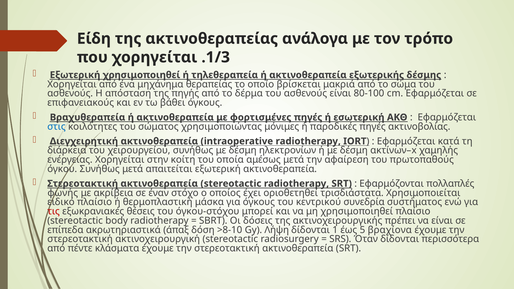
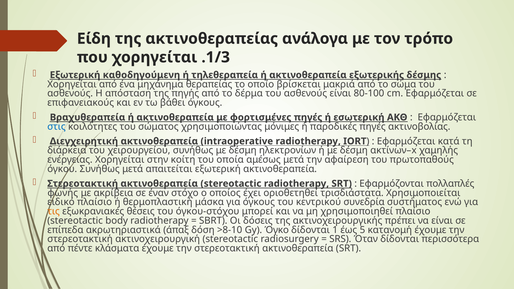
Εξωτερική χρησιμοποιηθεί: χρησιμοποιηθεί -> καθοδηγούμενη (141, 75)
τις colour: red -> orange (54, 211)
Λήψη: Λήψη -> Όγκο (277, 230)
βραχίονα: βραχίονα -> κατανομή (390, 230)
